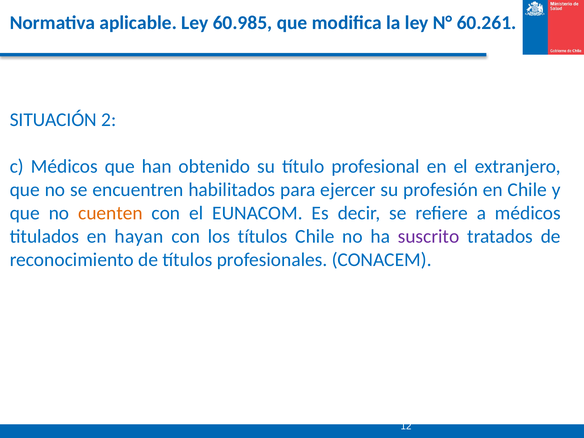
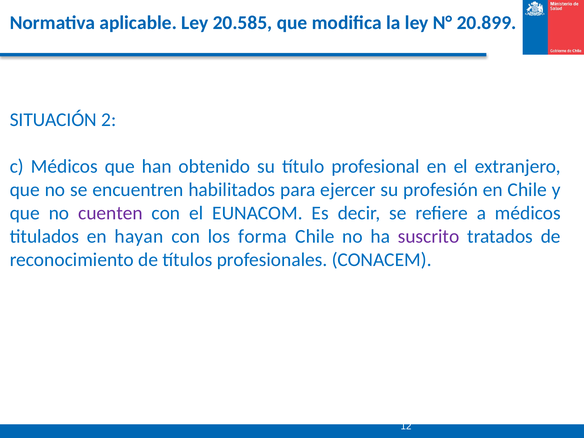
60.985: 60.985 -> 20.585 (242, 23)
60.261: 60.261 -> 20.899 (487, 23)
cuenten colour: orange -> purple (110, 213)
los títulos: títulos -> forma (263, 236)
